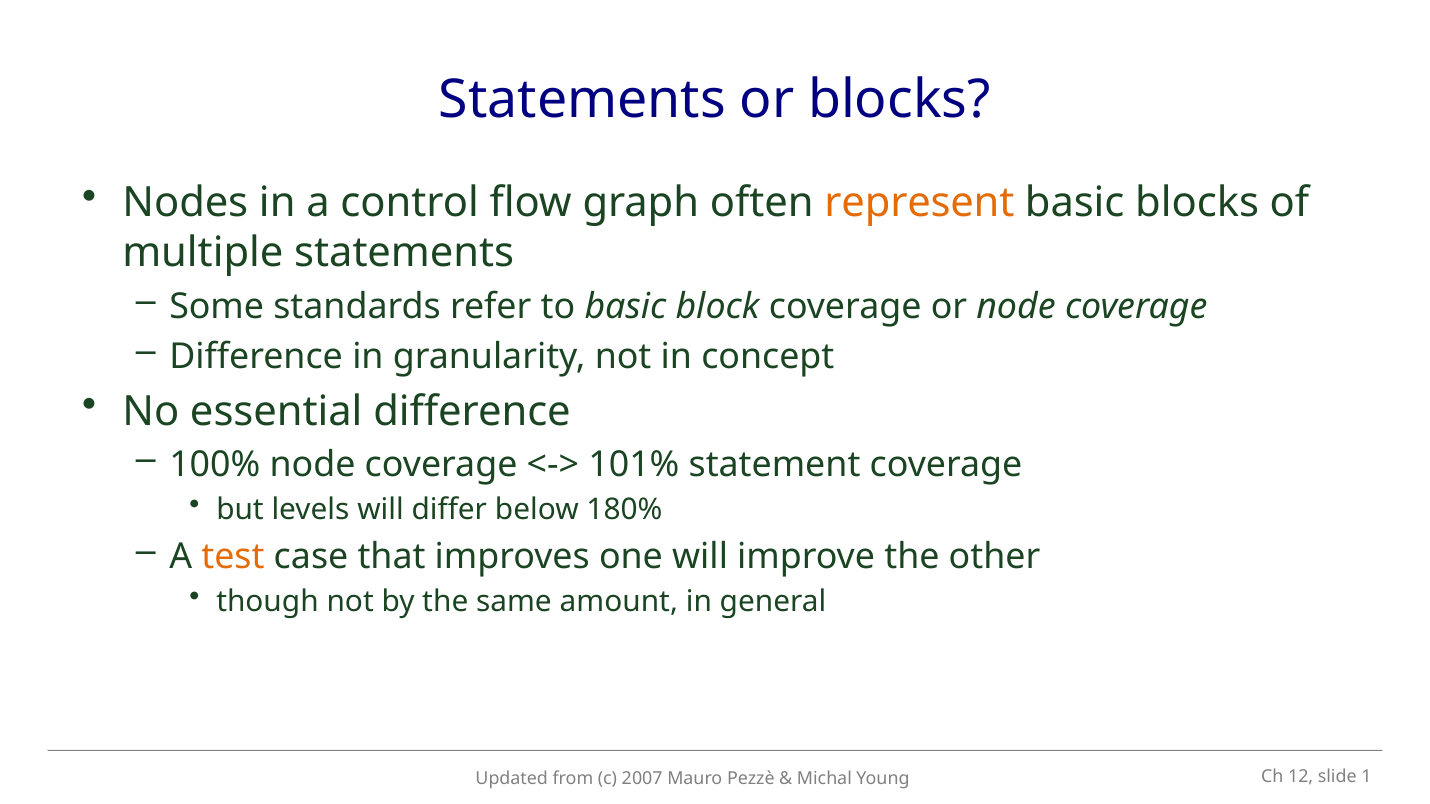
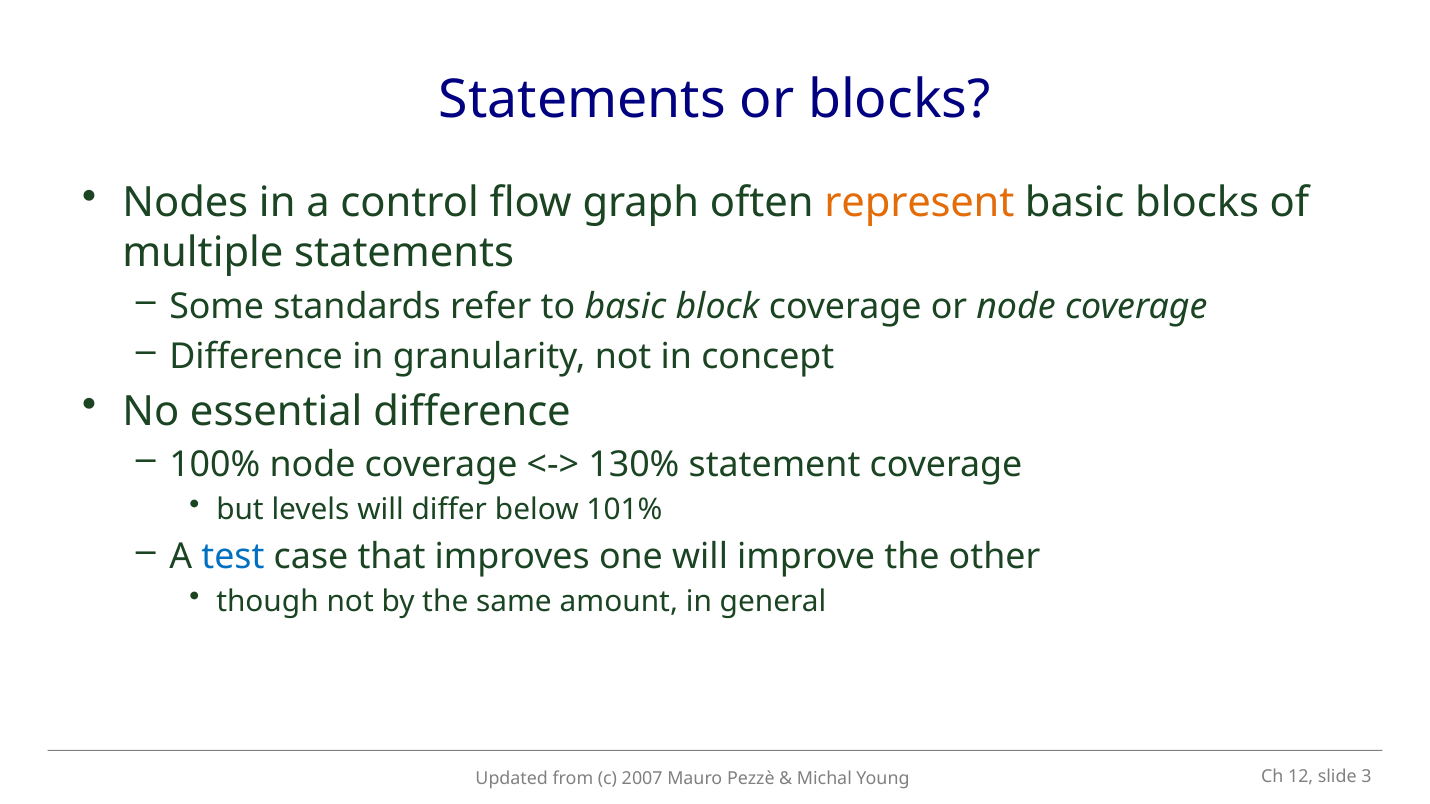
101%: 101% -> 130% (634, 465)
180%: 180% -> 101% (624, 510)
test colour: orange -> blue (233, 557)
1: 1 -> 3 (1367, 777)
